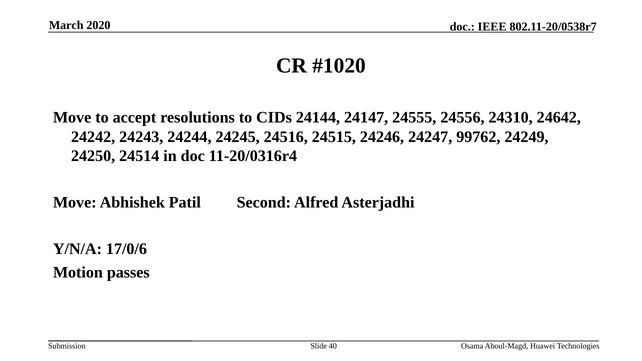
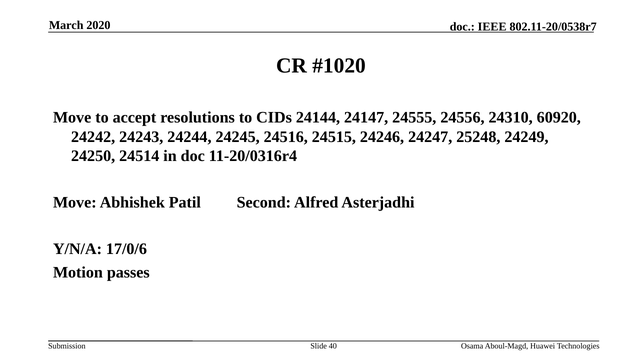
24642: 24642 -> 60920 (559, 118)
99762: 99762 -> 25248 (478, 137)
